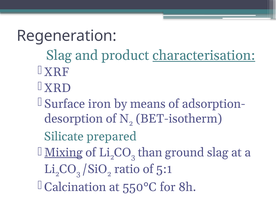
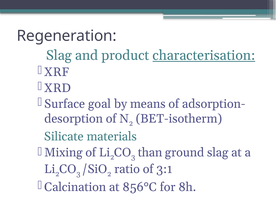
iron: iron -> goal (100, 104)
prepared: prepared -> materials (112, 136)
Mixing underline: present -> none (63, 152)
5:1: 5:1 -> 3:1 (164, 169)
550°C: 550°C -> 856°C (140, 187)
